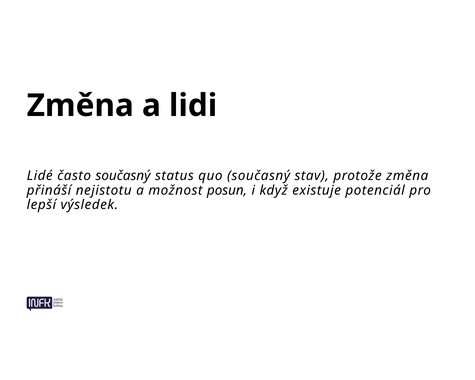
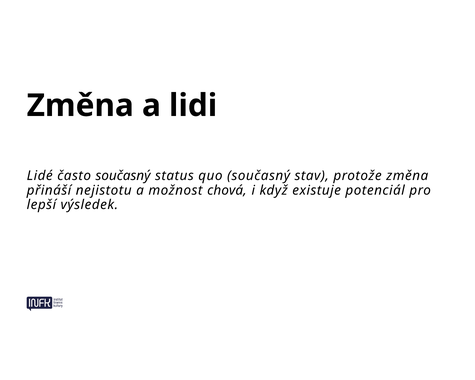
posun: posun -> chová (227, 190)
